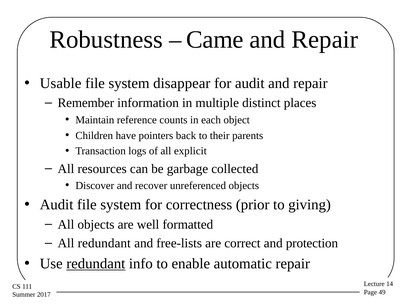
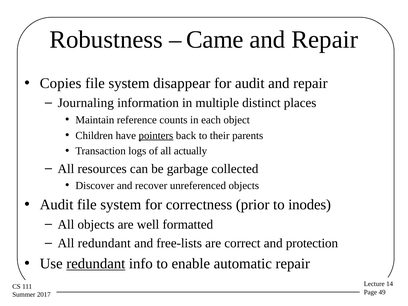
Usable: Usable -> Copies (61, 83)
Remember: Remember -> Journaling (86, 103)
pointers underline: none -> present (156, 135)
explicit: explicit -> actually (190, 151)
giving: giving -> inodes (310, 205)
